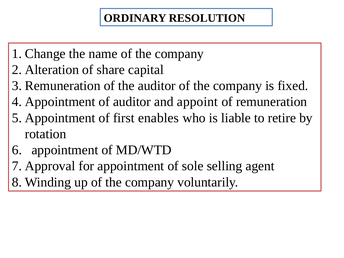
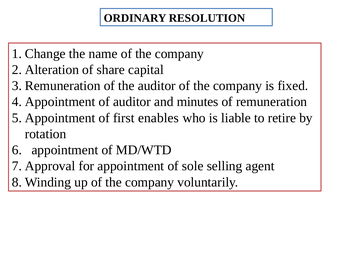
appoint: appoint -> minutes (198, 102)
